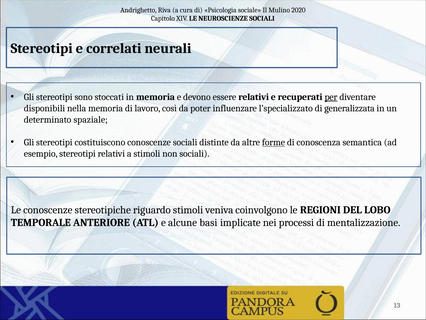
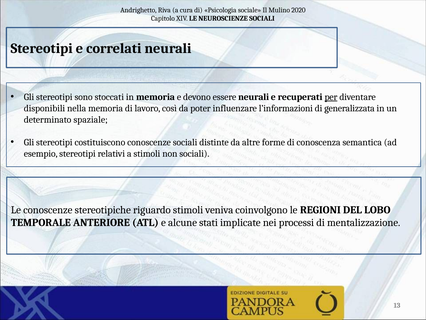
essere relativi: relativi -> neurali (254, 97)
l’specializzato: l’specializzato -> l’informazioni (286, 108)
forme underline: present -> none (273, 142)
basi: basi -> stati (209, 222)
